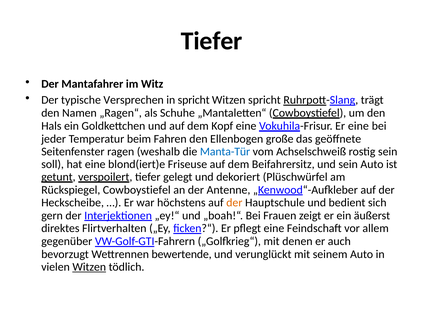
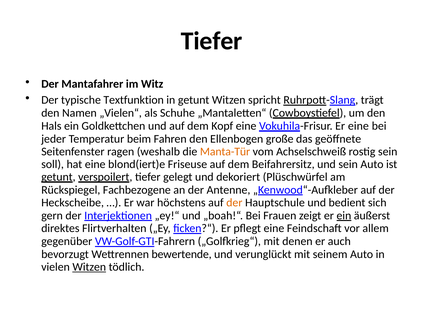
Versprechen: Versprechen -> Textfunktion (134, 100)
in spricht: spricht -> getunt (194, 100)
„Ragen“: „Ragen“ -> „Vielen“ (121, 113)
Manta-Tür colour: blue -> orange (225, 152)
Rückspiegel Cowboystiefel: Cowboystiefel -> Fachbezogene (137, 190)
ein underline: none -> present (344, 216)
